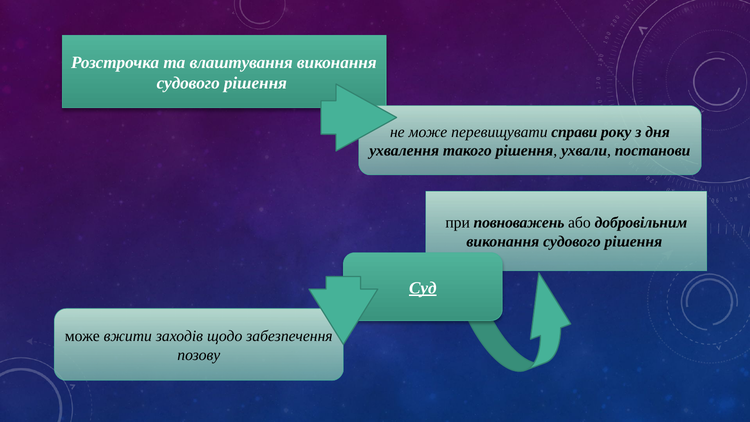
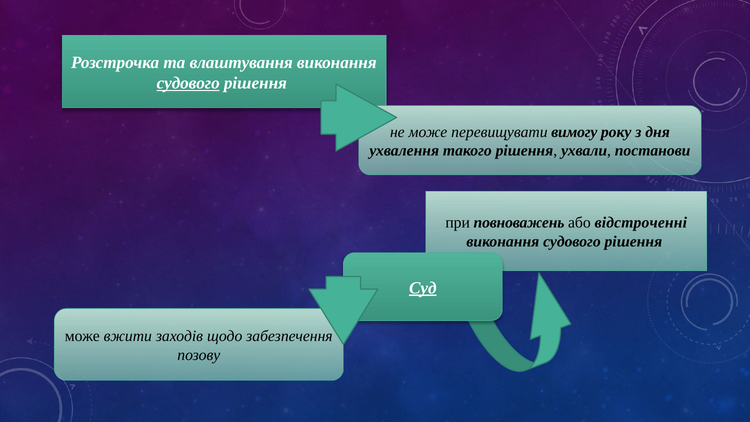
судового underline: none -> present (188, 83)
справи: справи -> вимогу (574, 132)
добровільним: добровільним -> відстроченні (641, 223)
